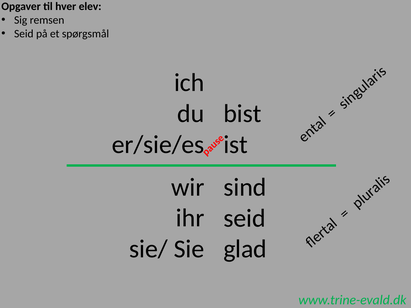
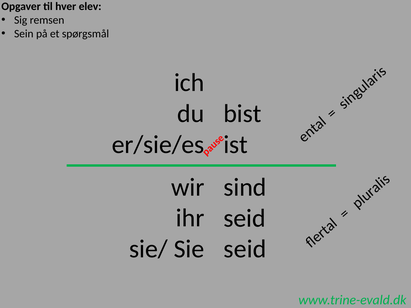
Seid: Seid -> Sein (24, 34)
glad: glad -> seid (245, 249)
